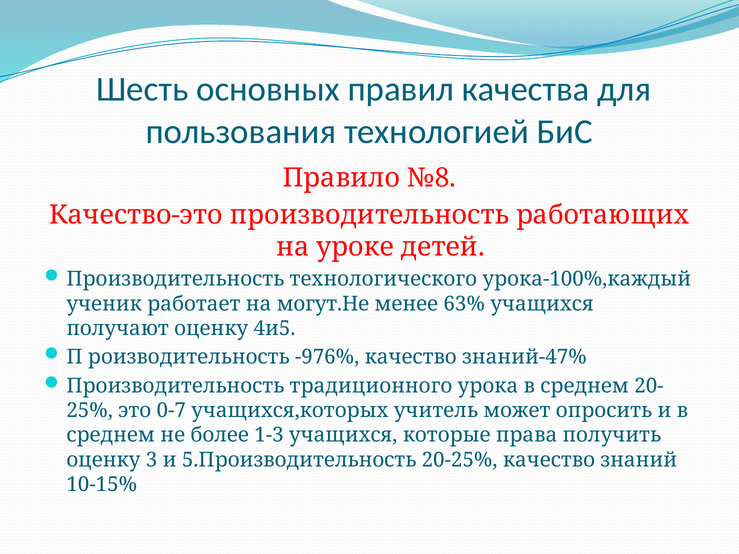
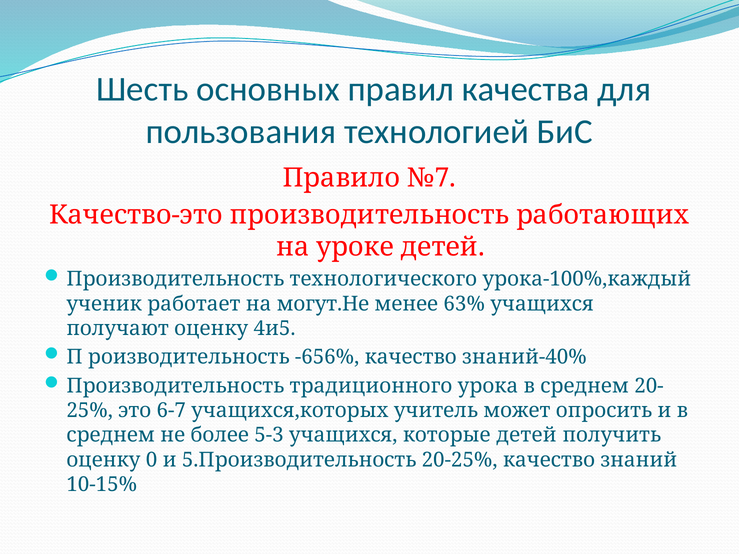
№8: №8 -> №7 (432, 178)
-976%: -976% -> -656% (327, 357)
знаний-47%: знаний-47% -> знаний-40% (524, 357)
0-7: 0-7 -> 6-7 (171, 411)
1-3: 1-3 -> 5-3 (269, 435)
которые права: права -> детей (526, 435)
3: 3 -> 0 (152, 460)
